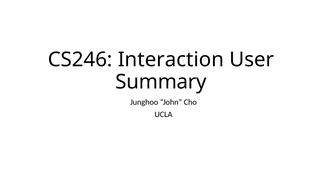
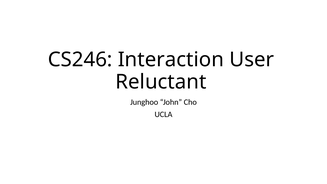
Summary: Summary -> Reluctant (161, 82)
